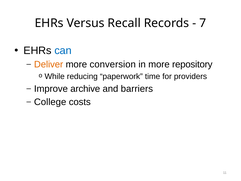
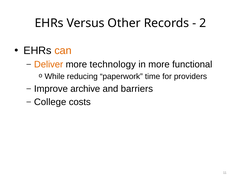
Recall: Recall -> Other (124, 23)
7: 7 -> 2 (203, 23)
can colour: blue -> orange (63, 51)
conversion: conversion -> technology (113, 64)
repository: repository -> functional (192, 64)
